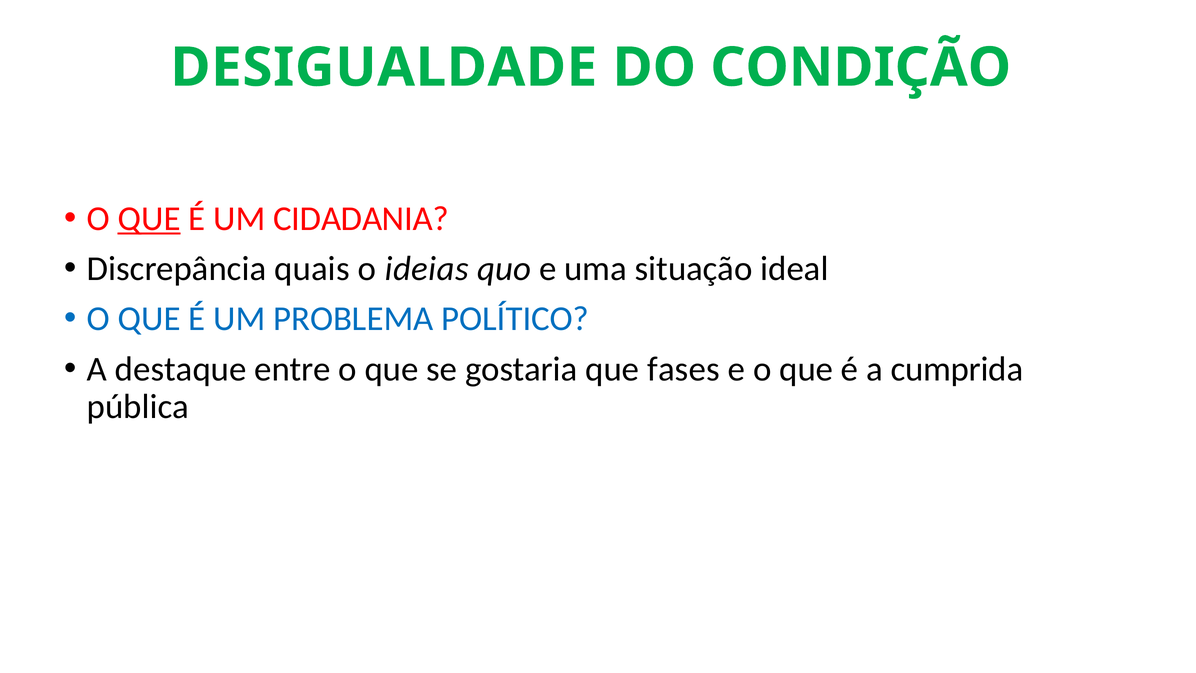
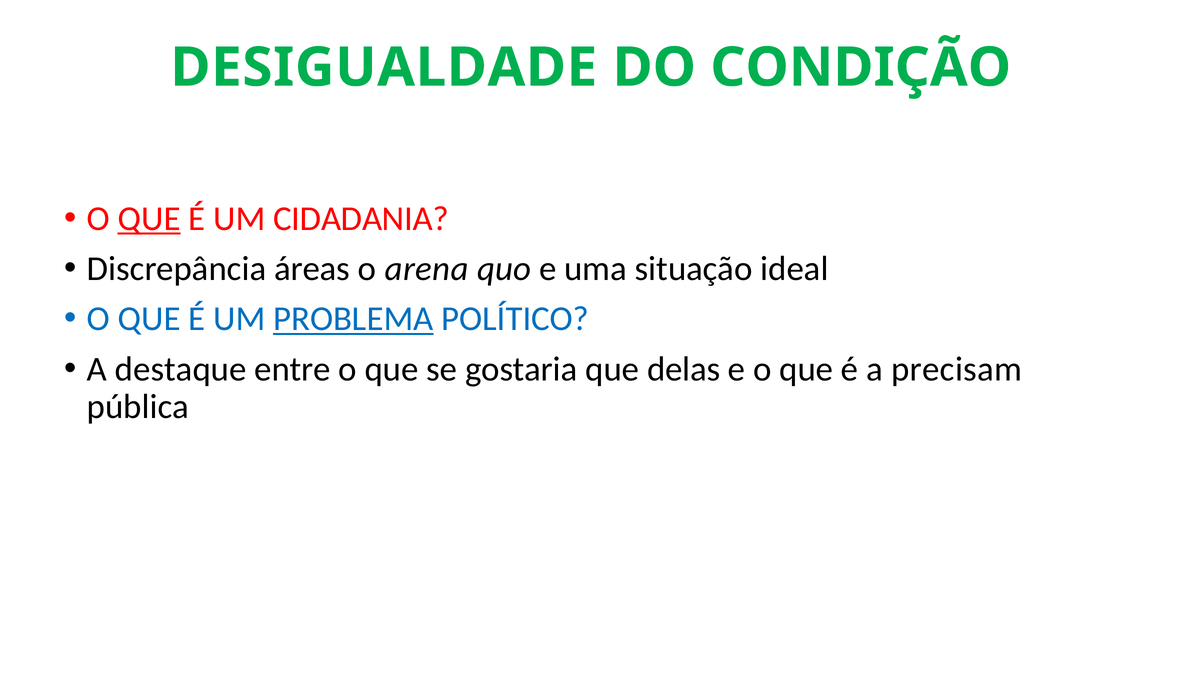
quais: quais -> áreas (312, 269)
ideias: ideias -> arena (427, 269)
PROBLEMA underline: none -> present (353, 319)
fases: fases -> delas (684, 369)
cumprida: cumprida -> precisam (957, 369)
